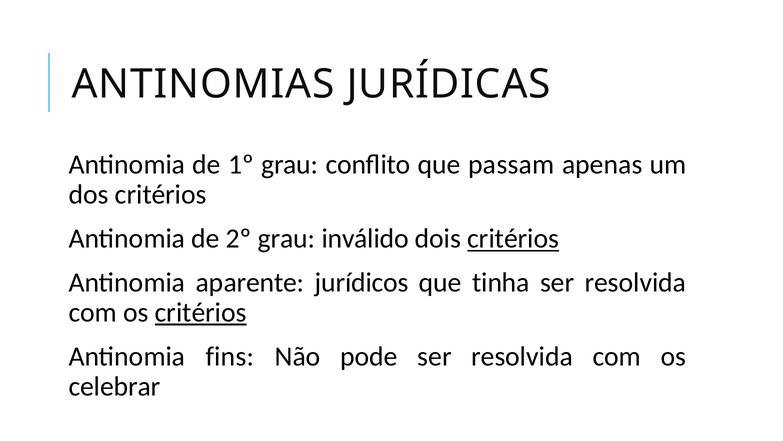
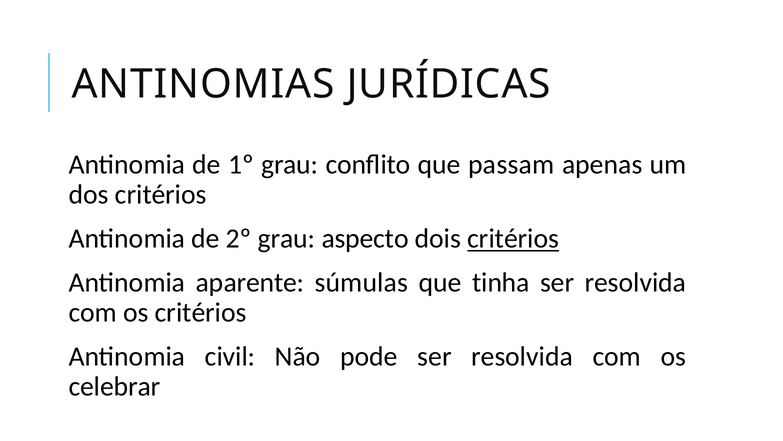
inválido: inválido -> aspecto (365, 238)
jurídicos: jurídicos -> súmulas (361, 282)
critérios underline: present -> none (201, 312)
fins: fins -> civil (230, 356)
